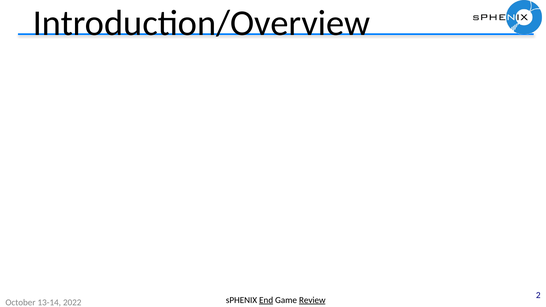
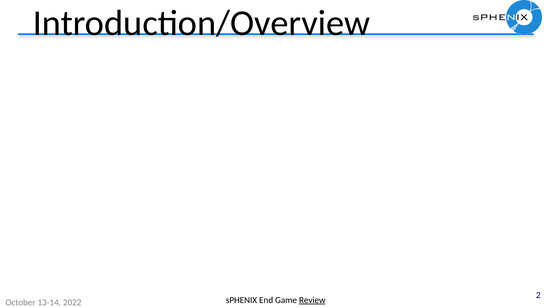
End underline: present -> none (266, 300)
